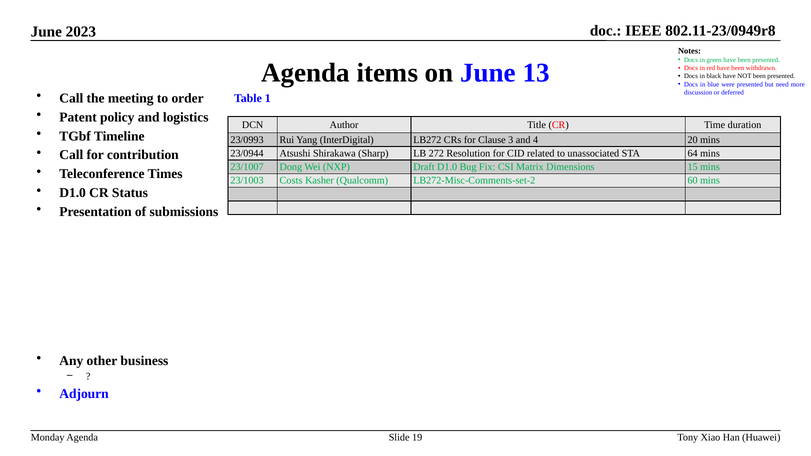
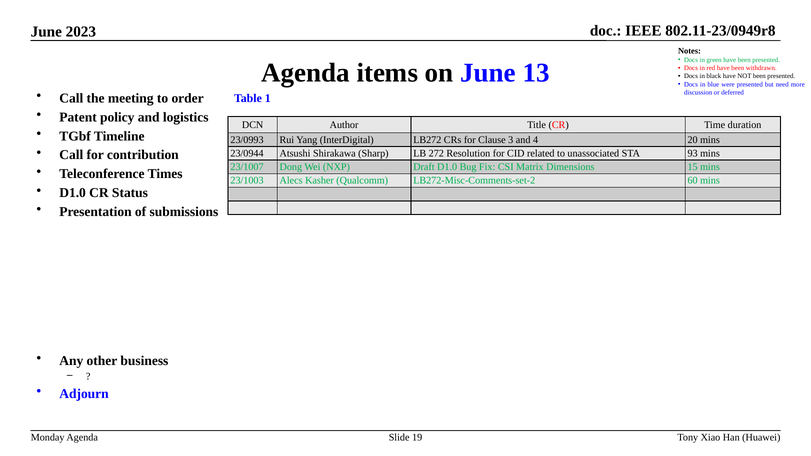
64: 64 -> 93 (693, 153)
Costs: Costs -> Alecs (291, 181)
